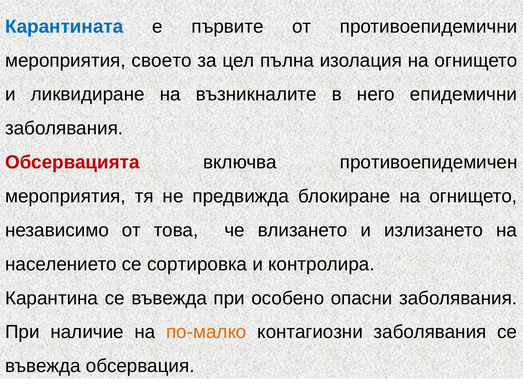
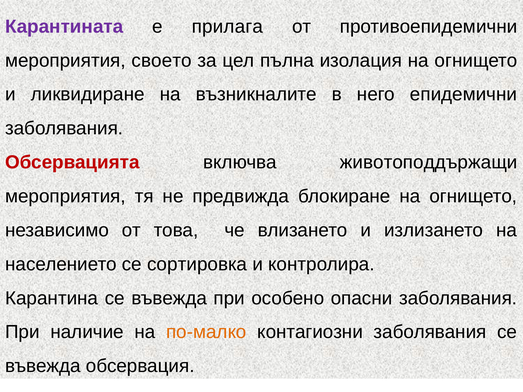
Карантината colour: blue -> purple (64, 27)
първите: първите -> прилага (227, 27)
противоепидемичен: противоепидемичен -> животоподдържащи (429, 162)
